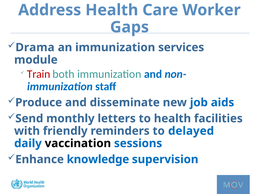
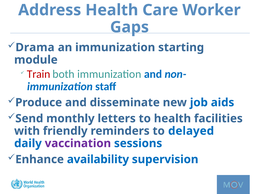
services: services -> starting (181, 47)
vaccination colour: black -> purple (78, 144)
knowledge: knowledge -> availability (98, 160)
